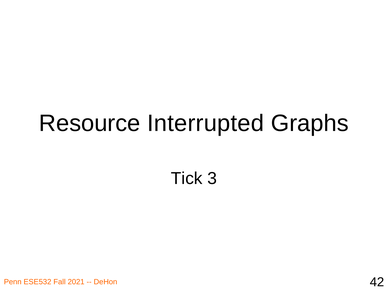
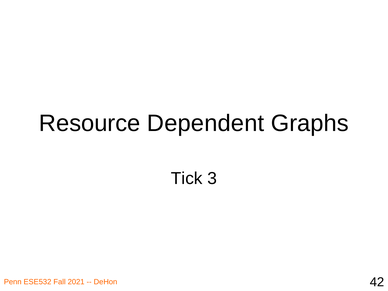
Interrupted: Interrupted -> Dependent (206, 123)
